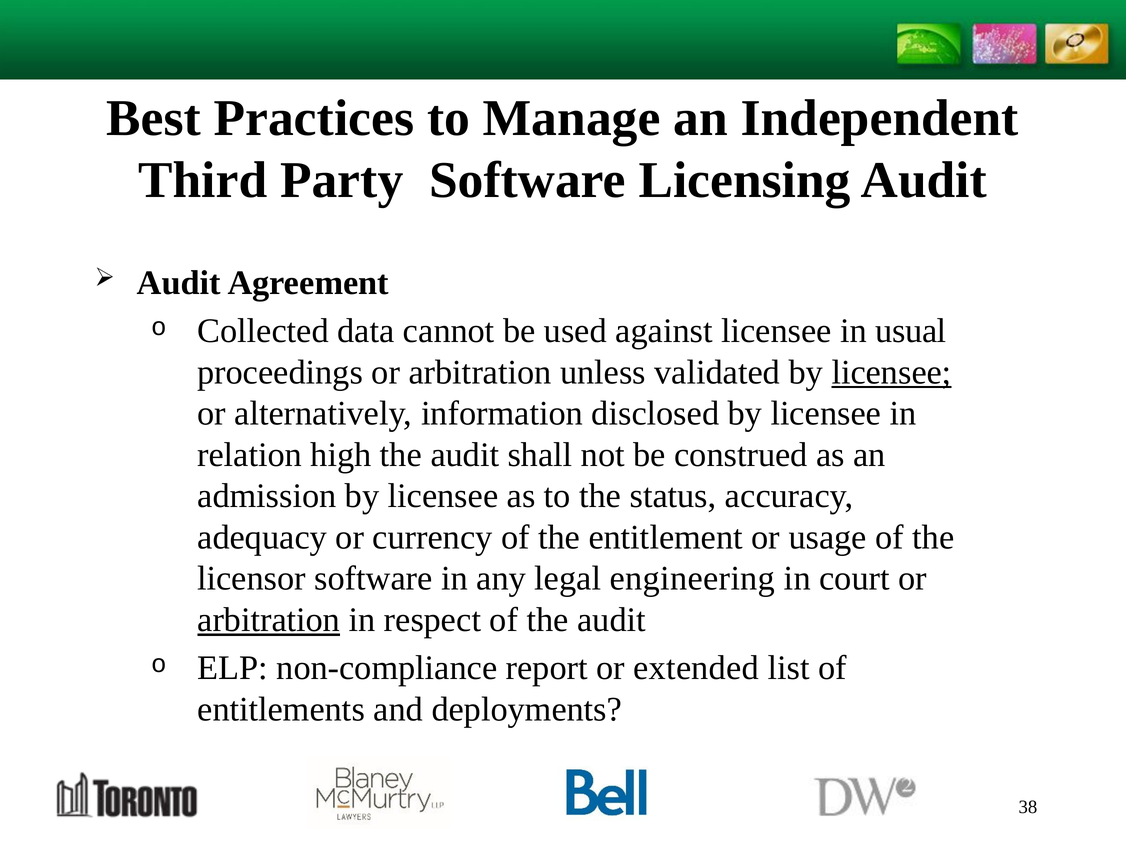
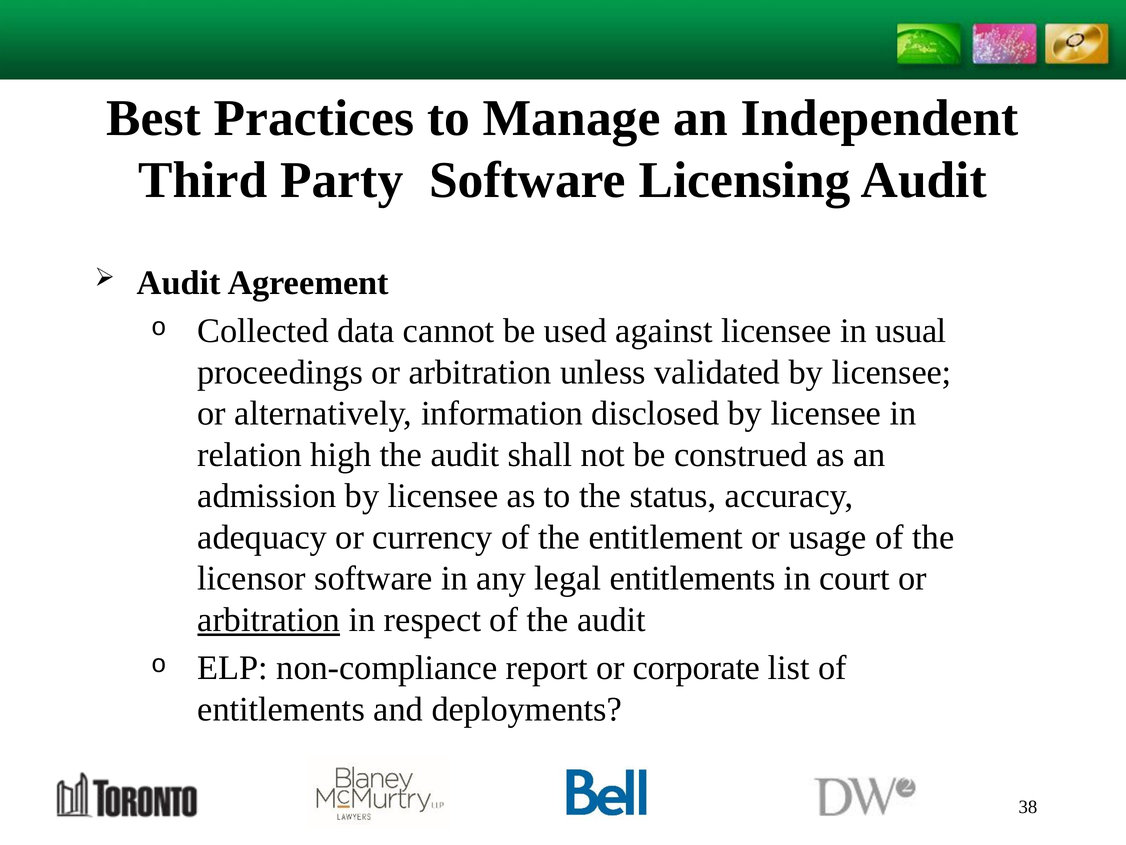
licensee underline: present -> none (892, 372)
legal engineering: engineering -> entitlements (693, 578)
extended: extended -> corporate (696, 668)
